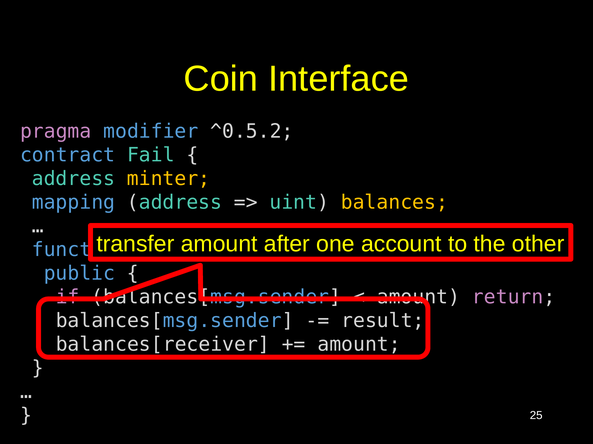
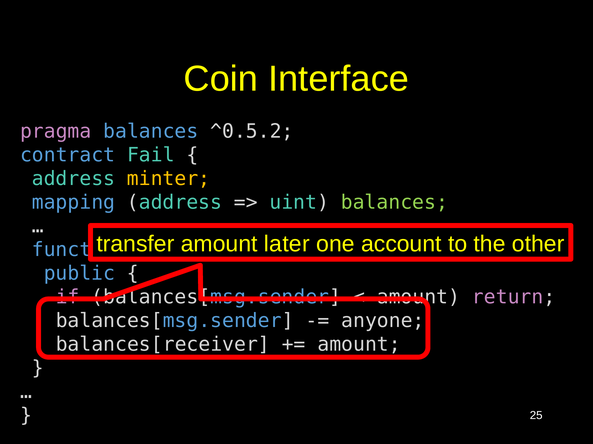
pragma modifier: modifier -> balances (151, 131)
balances colour: yellow -> light green (394, 203)
after: after -> later (287, 244)
result: result -> anyone (383, 321)
